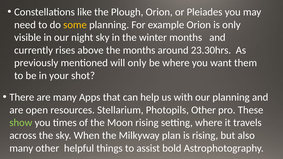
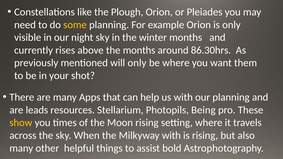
23.30hrs: 23.30hrs -> 86.30hrs (211, 50)
open: open -> leads (37, 110)
Photopils Other: Other -> Being (203, 110)
show colour: light green -> yellow (21, 123)
Milkyway plan: plan -> with (171, 136)
